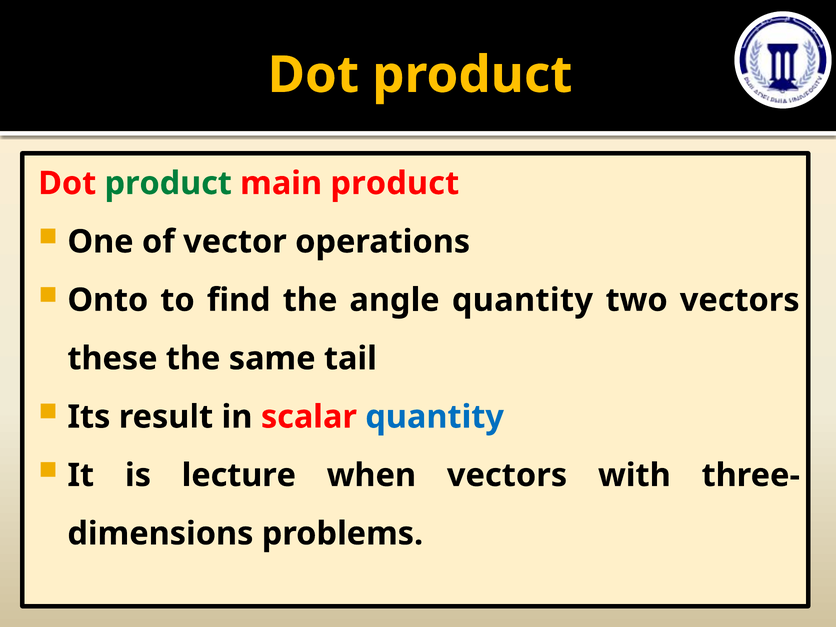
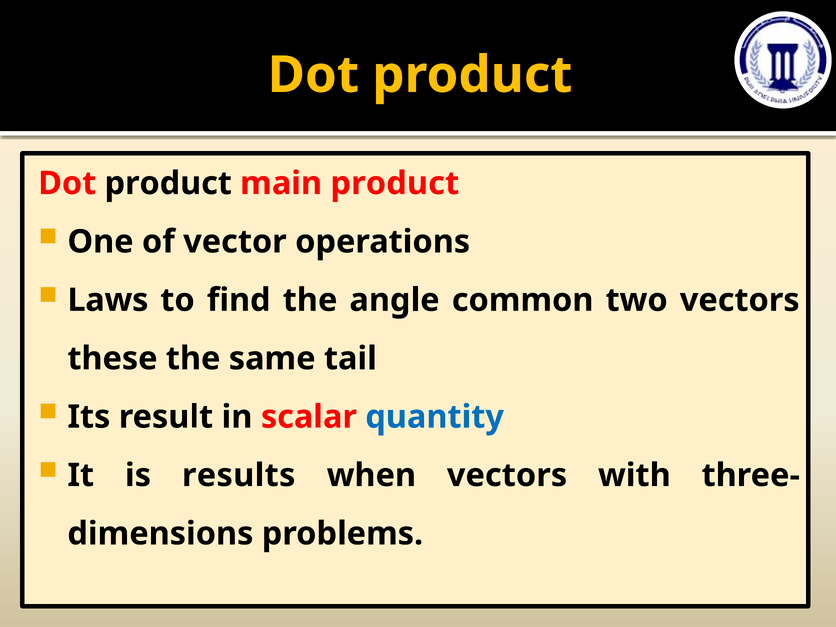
product colour: green -> black (168, 183)
Onto: Onto -> Laws (108, 300)
angle quantity: quantity -> common (523, 300)
lecture: lecture -> results (239, 475)
